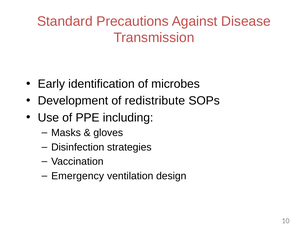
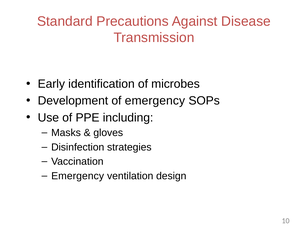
of redistribute: redistribute -> emergency (155, 101)
